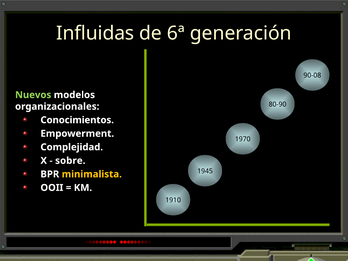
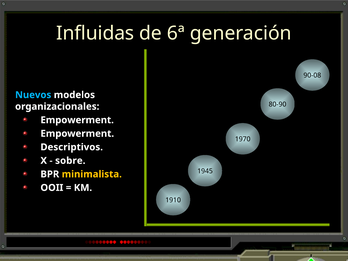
Nuevos colour: light green -> light blue (33, 95)
Conocimientos: Conocimientos -> Empowerment (77, 120)
Complejidad: Complejidad -> Descriptivos (72, 147)
